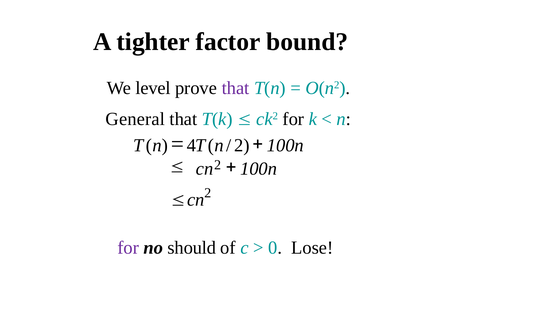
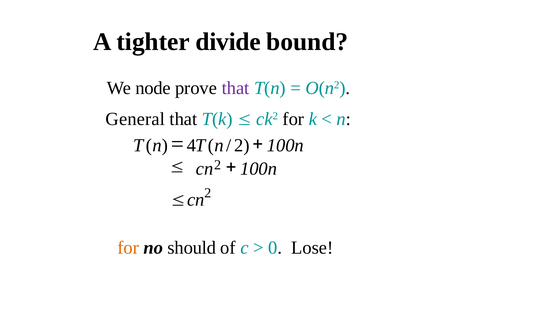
factor: factor -> divide (228, 42)
level: level -> node (153, 88)
for colour: purple -> orange (128, 248)
